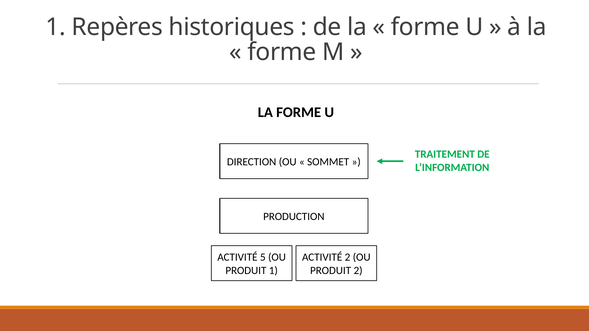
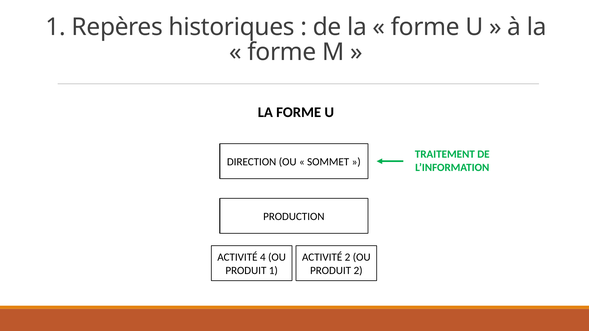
5: 5 -> 4 (263, 258)
